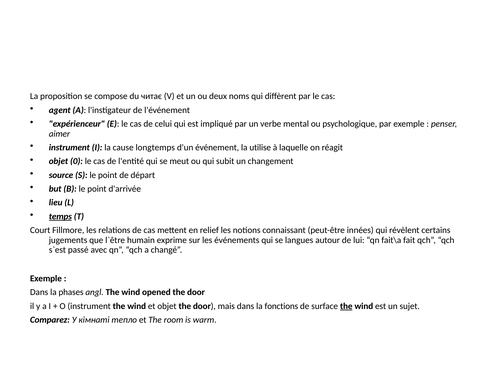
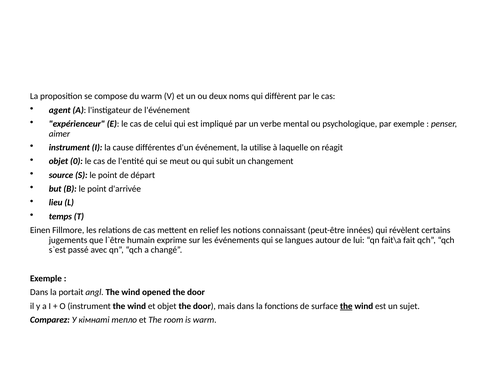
du читає: читає -> warm (152, 96)
longtemps: longtemps -> différentes (155, 147)
temps underline: present -> none (60, 216)
Court: Court -> Einen (40, 230)
phases: phases -> portait (71, 292)
